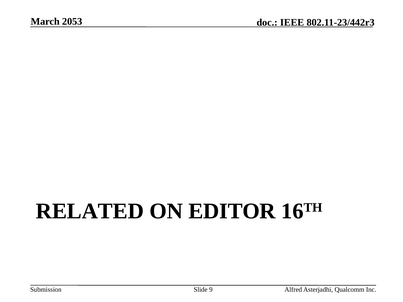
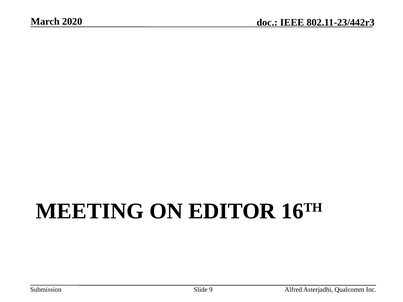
2053: 2053 -> 2020 (72, 21)
RELATED: RELATED -> MEETING (90, 211)
